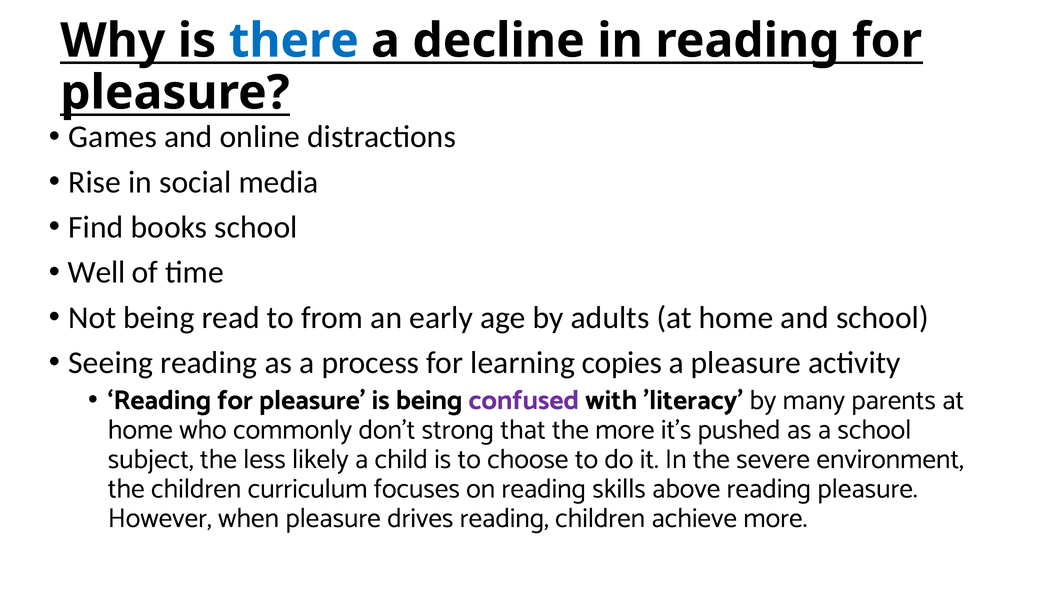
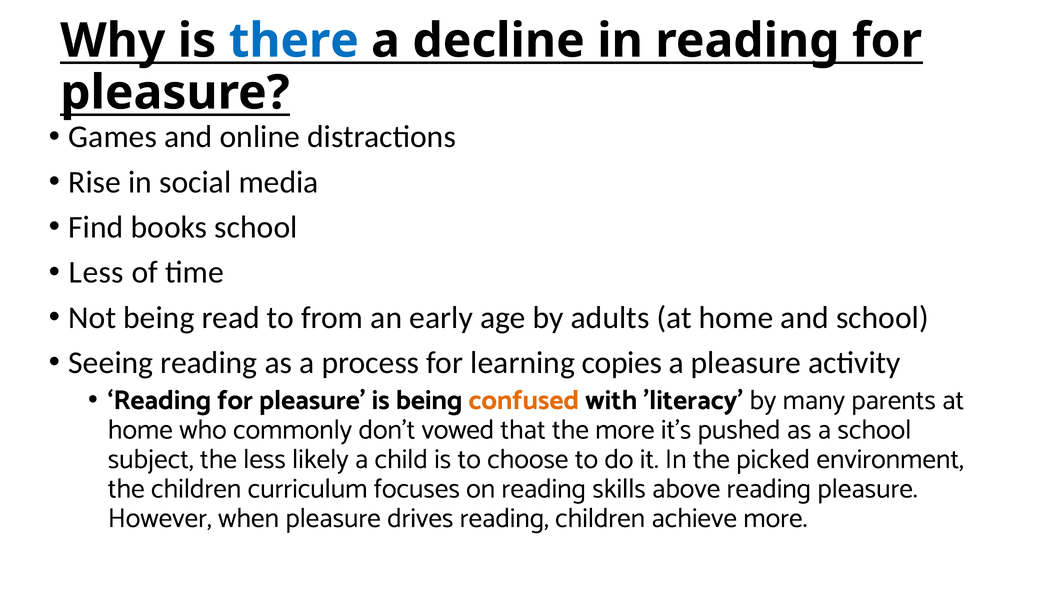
Well: Well -> Less (96, 272)
confused colour: purple -> orange (524, 400)
strong: strong -> vowed (458, 429)
severe: severe -> picked (773, 459)
